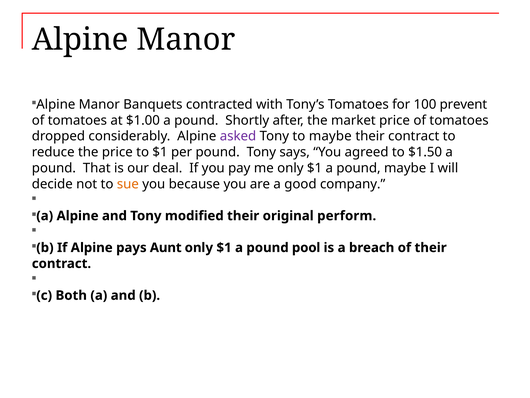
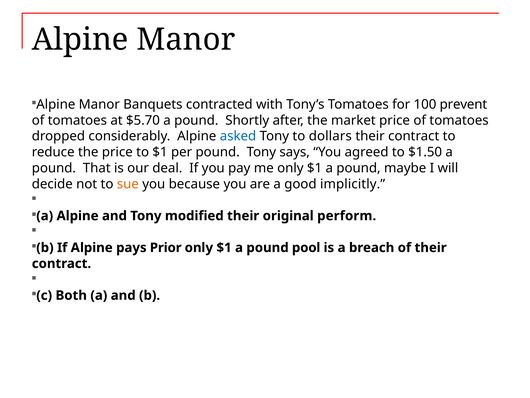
$1.00: $1.00 -> $5.70 (143, 120)
asked colour: purple -> blue (238, 136)
to maybe: maybe -> dollars (330, 136)
company: company -> implicitly (353, 184)
Aunt: Aunt -> Prior (166, 247)
